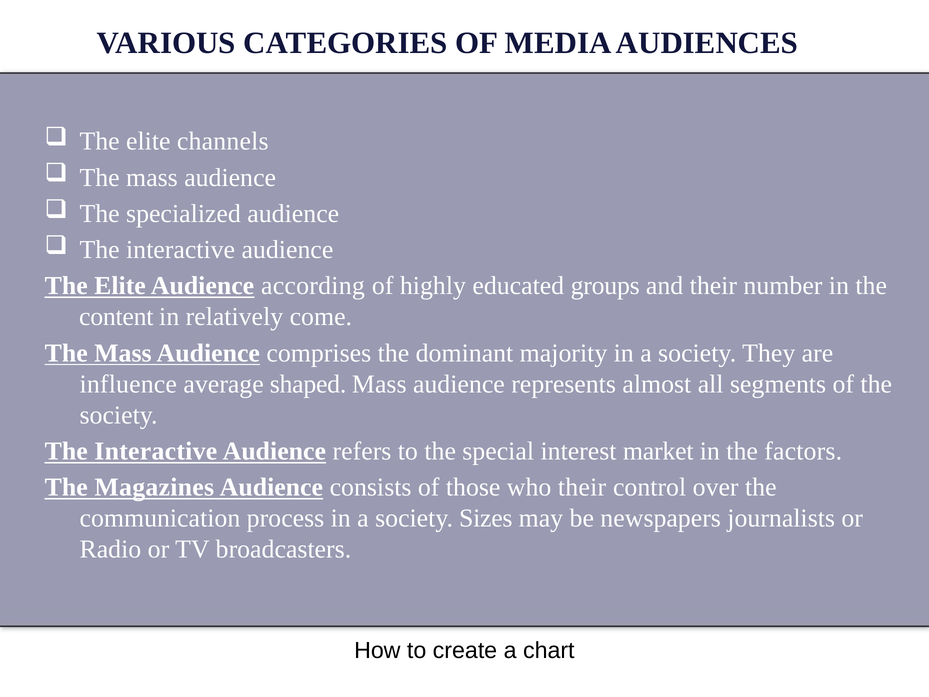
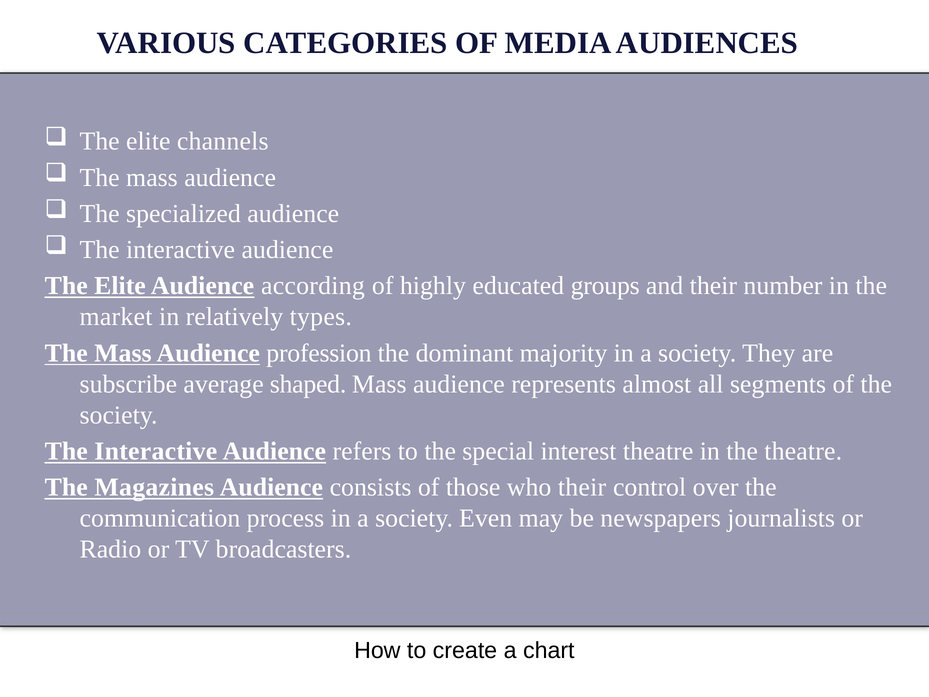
content: content -> market (116, 317)
come: come -> types (321, 317)
comprises: comprises -> profession (319, 353)
influence: influence -> subscribe (128, 384)
interest market: market -> theatre (658, 451)
the factors: factors -> theatre (803, 451)
Sizes: Sizes -> Even (486, 518)
